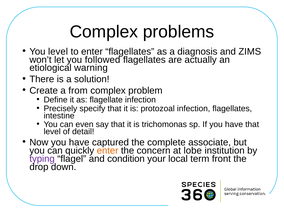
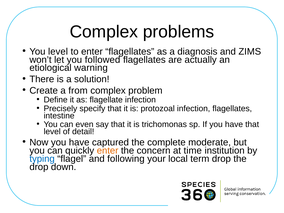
associate: associate -> moderate (210, 142)
lobe: lobe -> time (193, 151)
typing colour: purple -> blue (42, 159)
condition: condition -> following (126, 159)
term front: front -> drop (221, 159)
